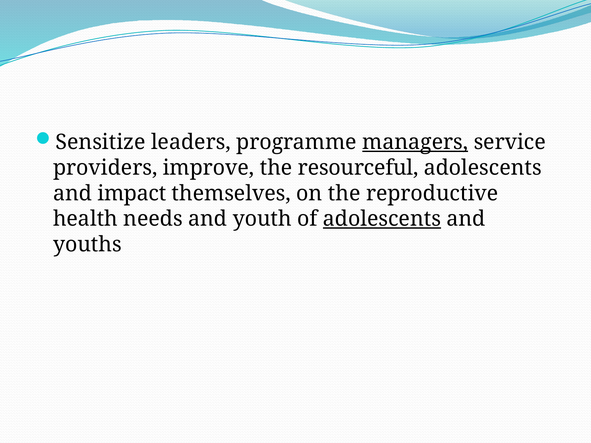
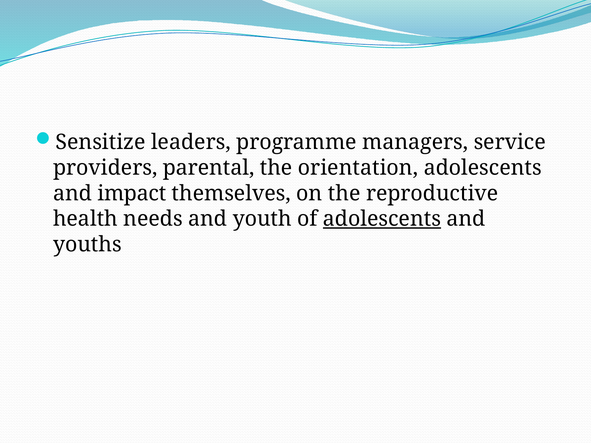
managers underline: present -> none (415, 142)
improve: improve -> parental (209, 168)
resourceful: resourceful -> orientation (358, 168)
